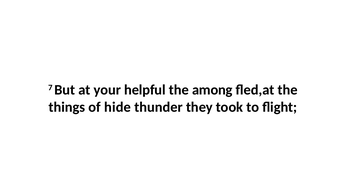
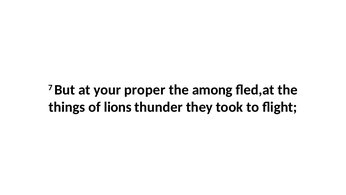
helpful: helpful -> proper (145, 90)
hide: hide -> lions (118, 107)
